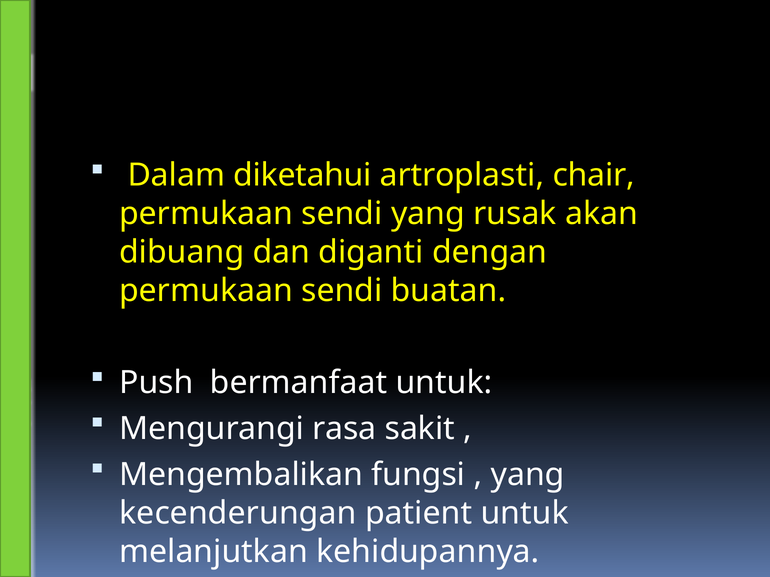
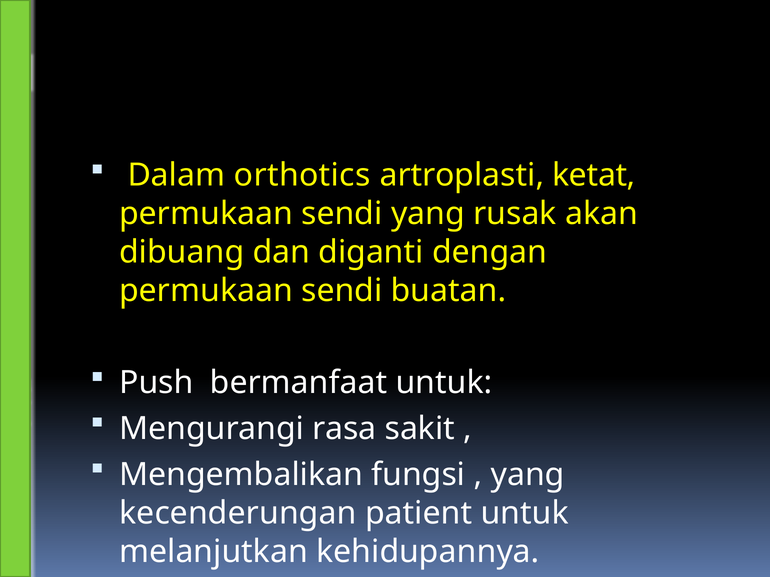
diketahui: diketahui -> orthotics (302, 175)
chair: chair -> ketat (594, 175)
